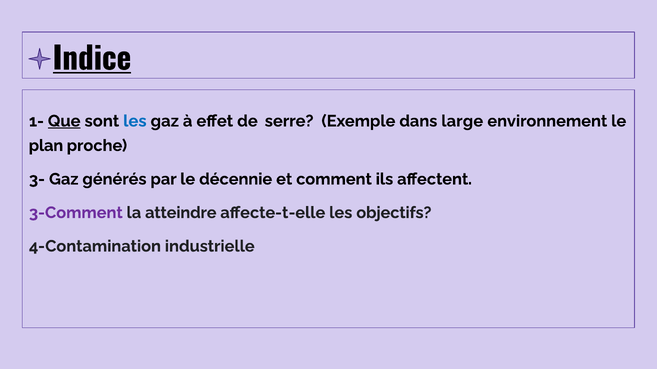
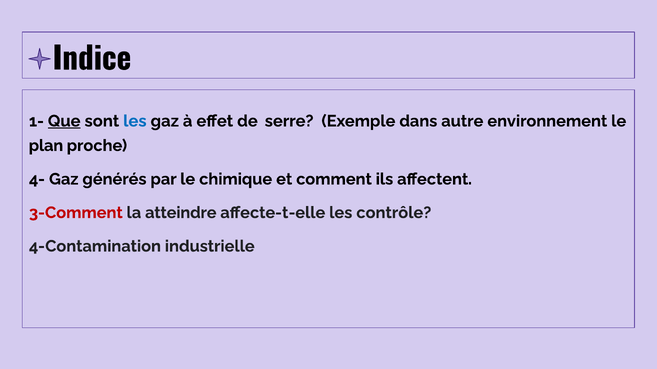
Indice underline: present -> none (92, 59)
large: large -> autre (462, 121)
3-: 3- -> 4- (37, 179)
décennie: décennie -> chimique (236, 179)
3-Comment colour: purple -> red (76, 213)
objectifs: objectifs -> contrôle (394, 213)
